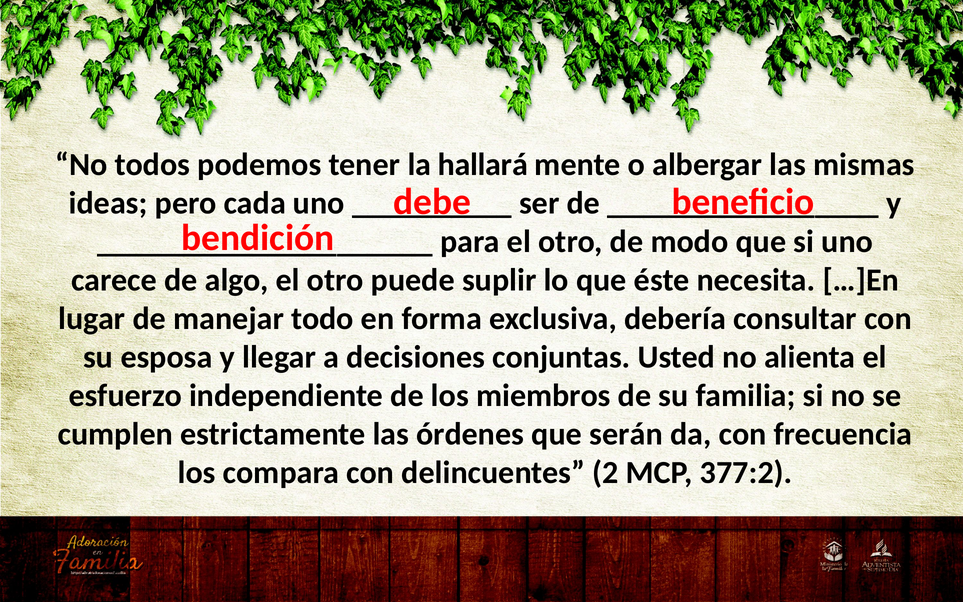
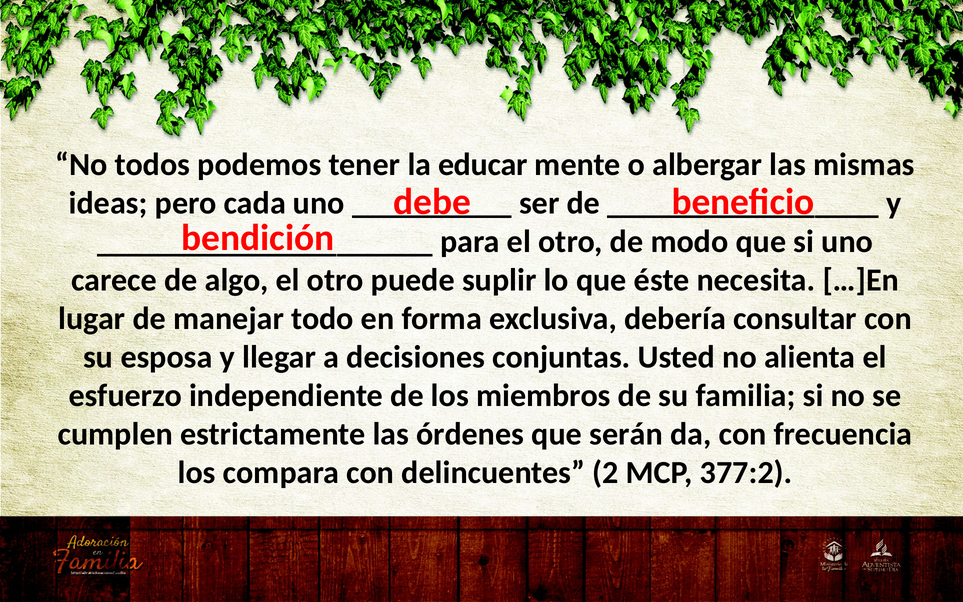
hallará: hallará -> educar (483, 165)
